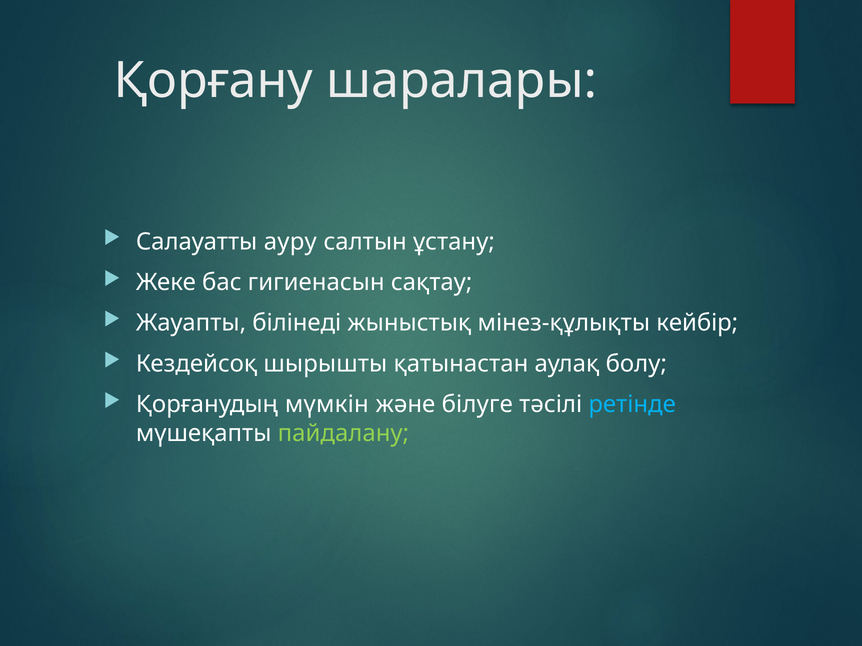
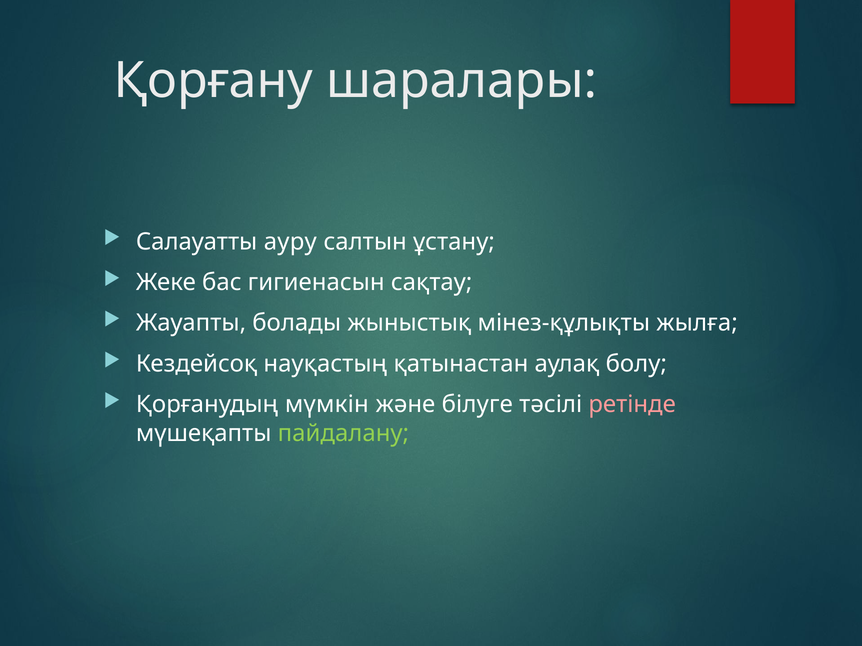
білінеді: білінеді -> болады (297, 323)
кейбір: кейбір -> жылға (697, 323)
шырышты: шырышты -> науқастың (325, 364)
ретінде colour: light blue -> pink (632, 405)
